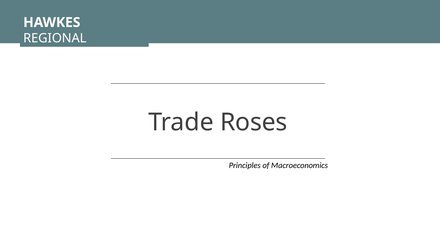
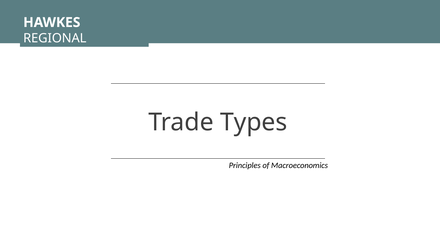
Roses: Roses -> Types (254, 122)
